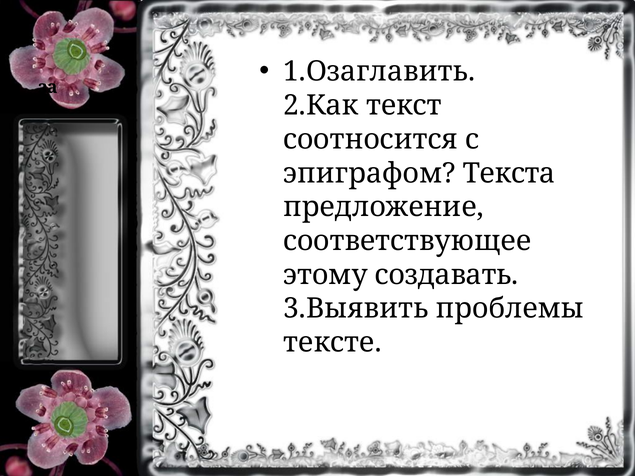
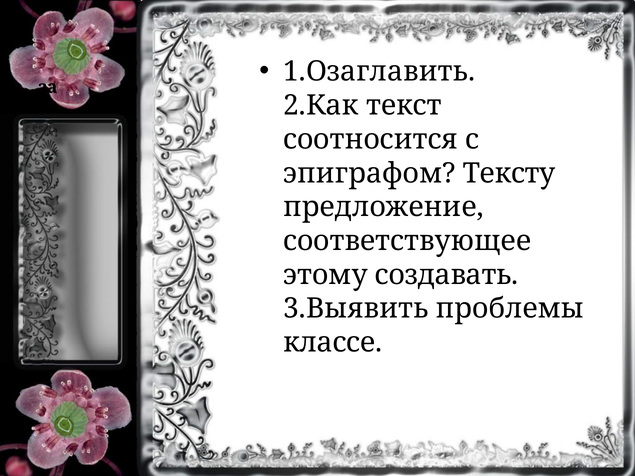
Текста: Текста -> Тексту (509, 173)
тексте: тексте -> классе (333, 343)
